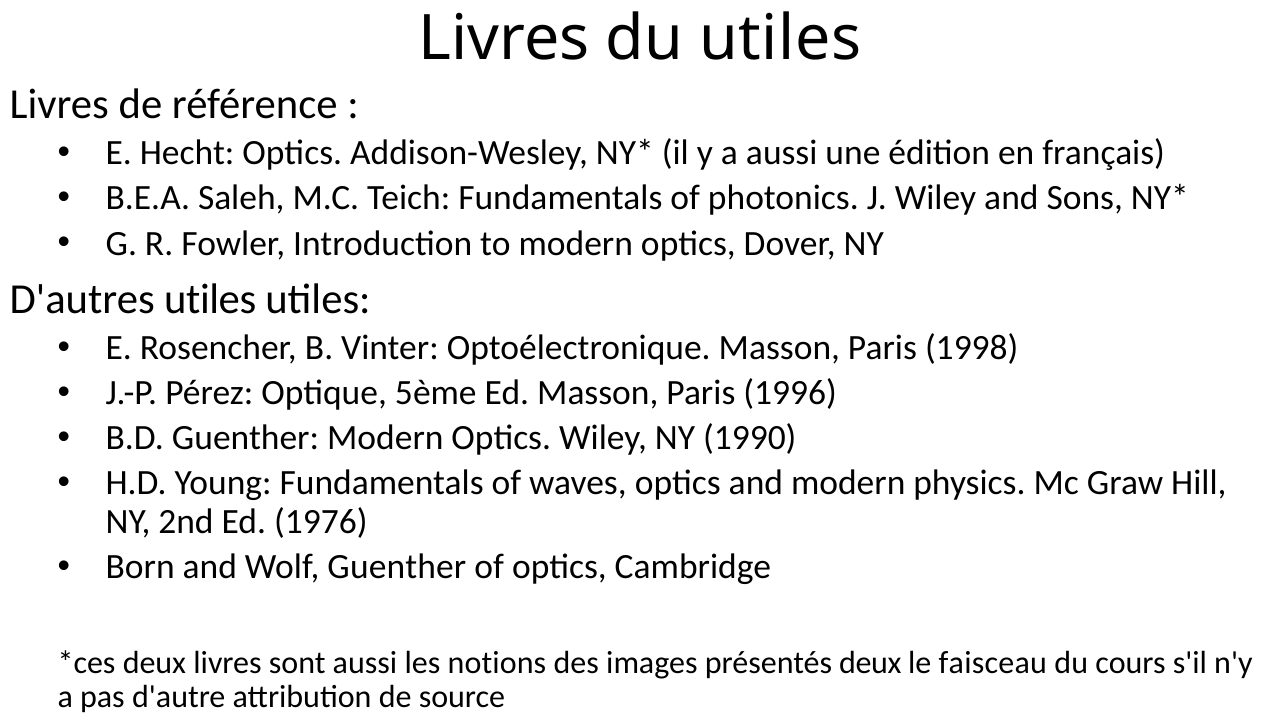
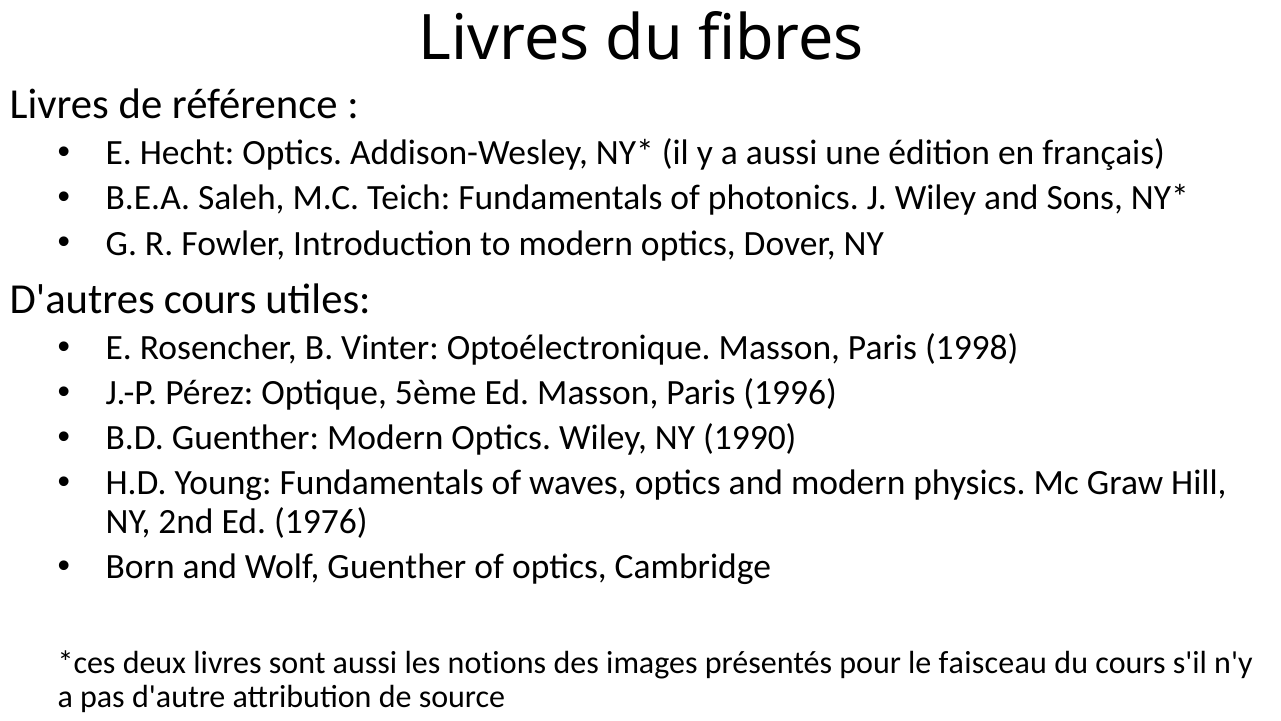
du utiles: utiles -> fibres (781, 38)
D'autres utiles: utiles -> cours (210, 299)
présentés deux: deux -> pour (870, 662)
